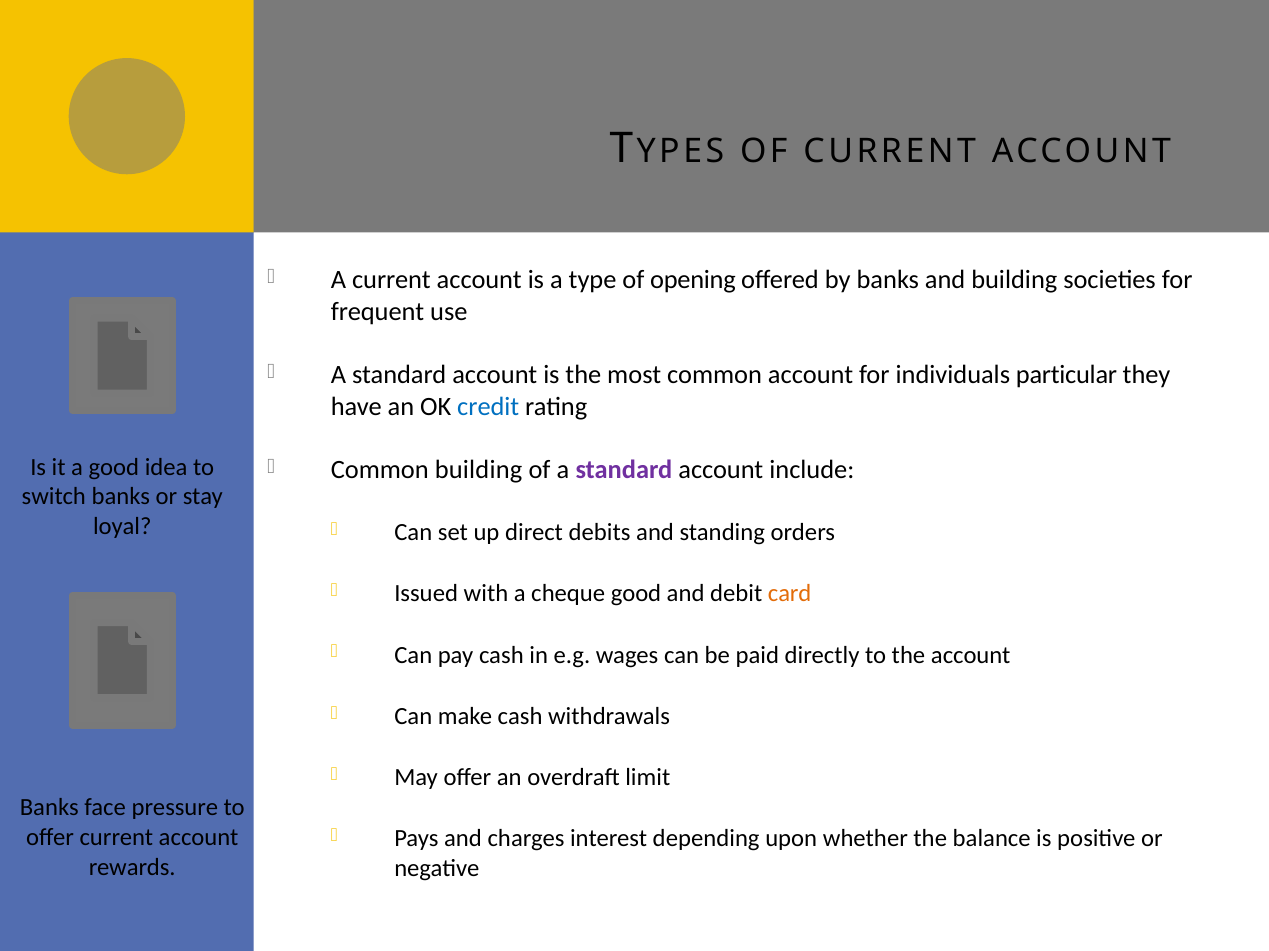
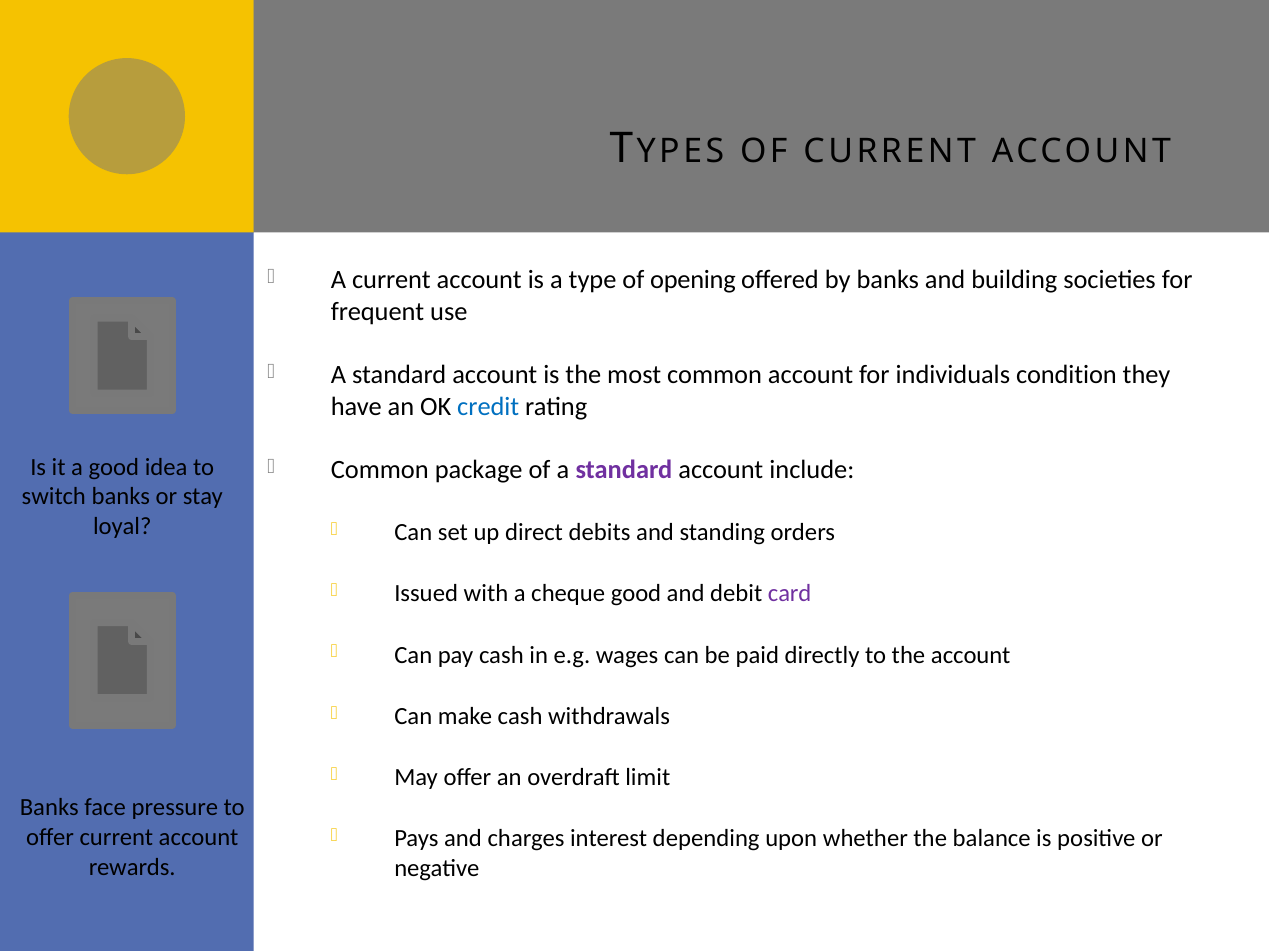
particular: particular -> condition (1066, 375)
Common building: building -> package (479, 470)
card colour: orange -> purple (790, 594)
